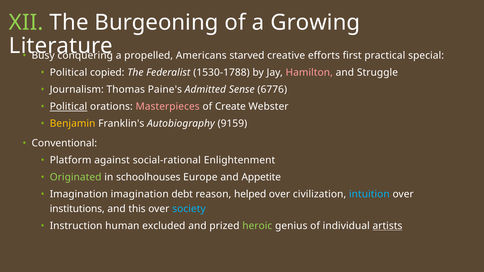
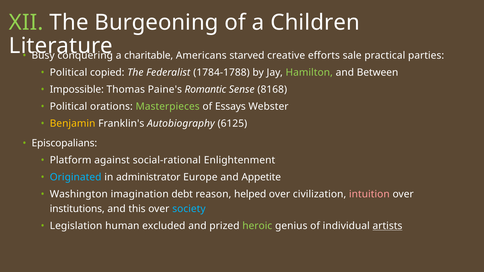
Growing: Growing -> Children (315, 22)
propelled: propelled -> charitable (149, 56)
first: first -> sale (352, 56)
special: special -> parties (426, 56)
1530-1788: 1530-1788 -> 1784-1788 (221, 73)
Hamilton colour: pink -> light green (309, 73)
Struggle: Struggle -> Between (378, 73)
Journalism: Journalism -> Impossible (77, 90)
Admitted: Admitted -> Romantic (205, 90)
6776: 6776 -> 8168 (272, 90)
Political underline: present -> none (68, 107)
Masterpieces colour: pink -> light green (168, 107)
Create: Create -> Essays (230, 107)
9159: 9159 -> 6125 (232, 124)
Conventional: Conventional -> Episcopalians (64, 143)
Originated colour: light green -> light blue (76, 177)
schoolhouses: schoolhouses -> administrator (148, 177)
Imagination: Imagination -> Washington (79, 194)
intuition colour: light blue -> pink (369, 194)
Instruction: Instruction -> Legislation (76, 226)
